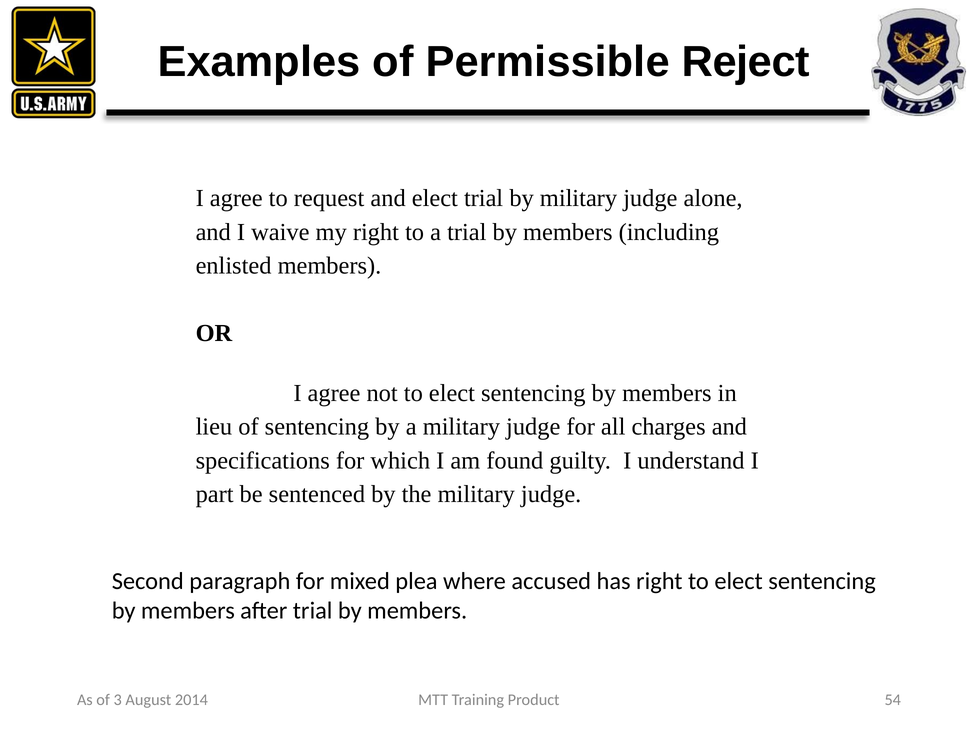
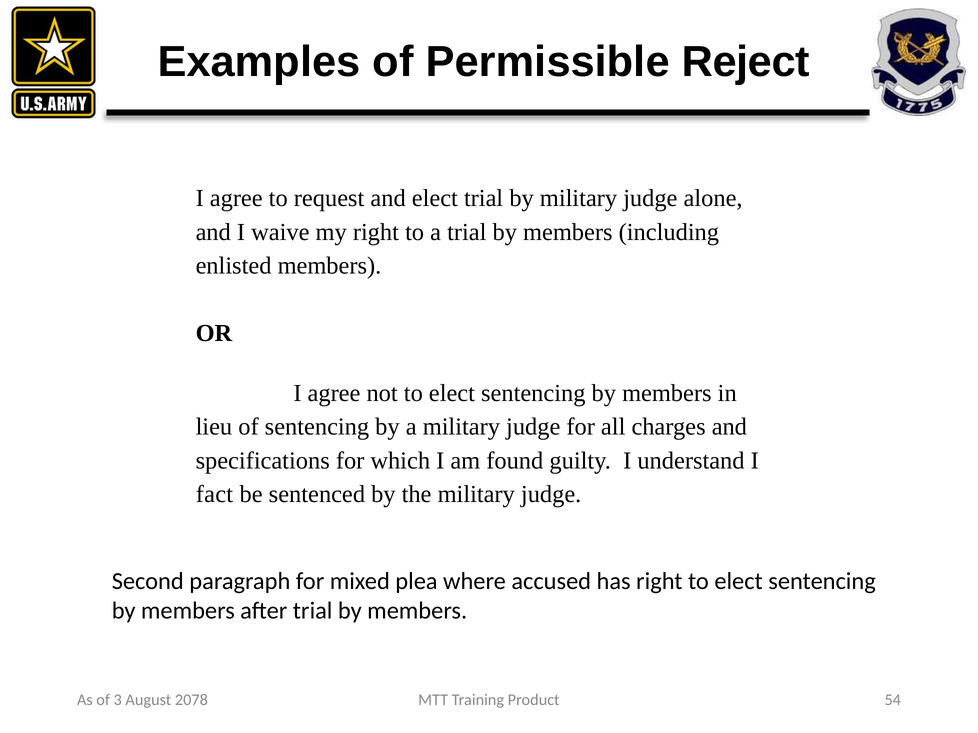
part: part -> fact (214, 495)
2014: 2014 -> 2078 (191, 700)
